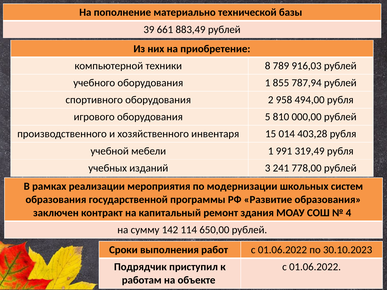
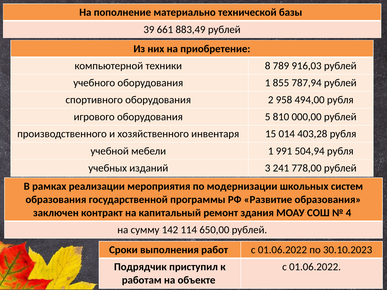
319,49: 319,49 -> 504,94 (310, 151)
